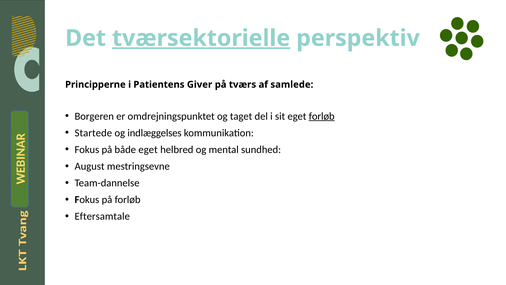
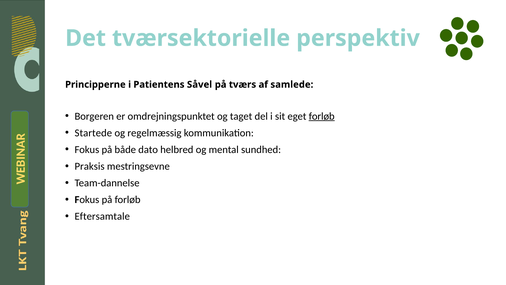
tværsektorielle underline: present -> none (201, 38)
Giver: Giver -> Såvel (200, 84)
indlæggelses: indlæggelses -> regelmæssig (154, 133)
både eget: eget -> dato (148, 149)
August: August -> Praksis (90, 166)
